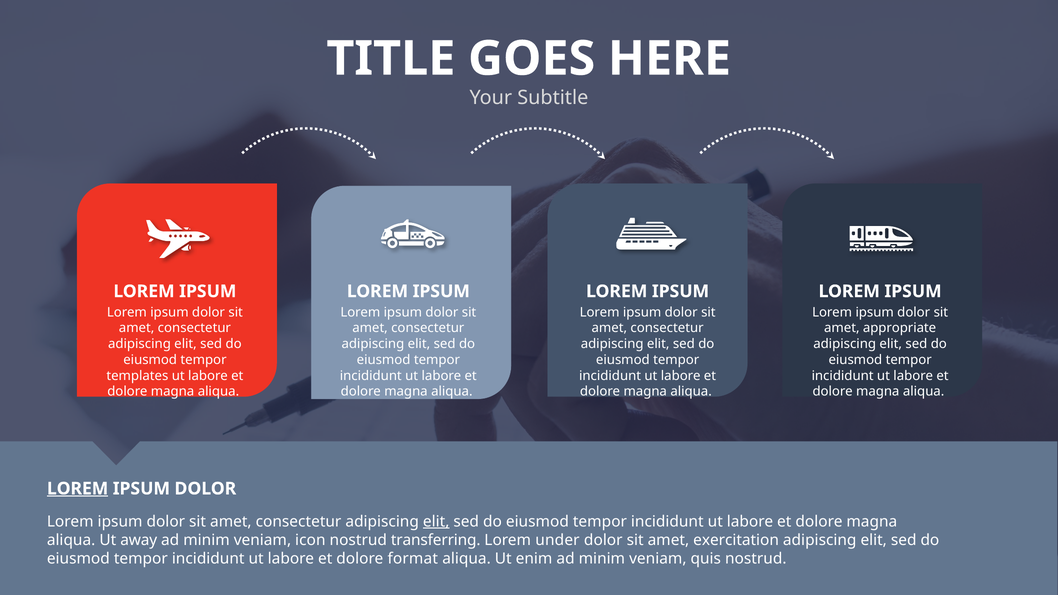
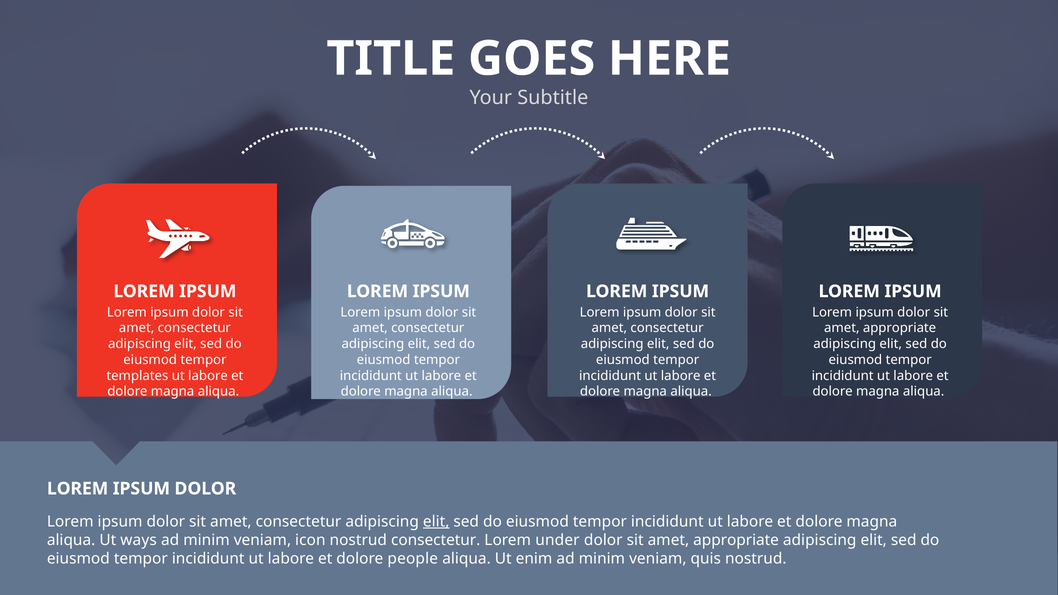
LOREM underline: present -> none (78, 489)
away: away -> ways (139, 540)
nostrud transferring: transferring -> consectetur (436, 540)
exercitation: exercitation -> appropriate (736, 540)
format: format -> people (413, 559)
